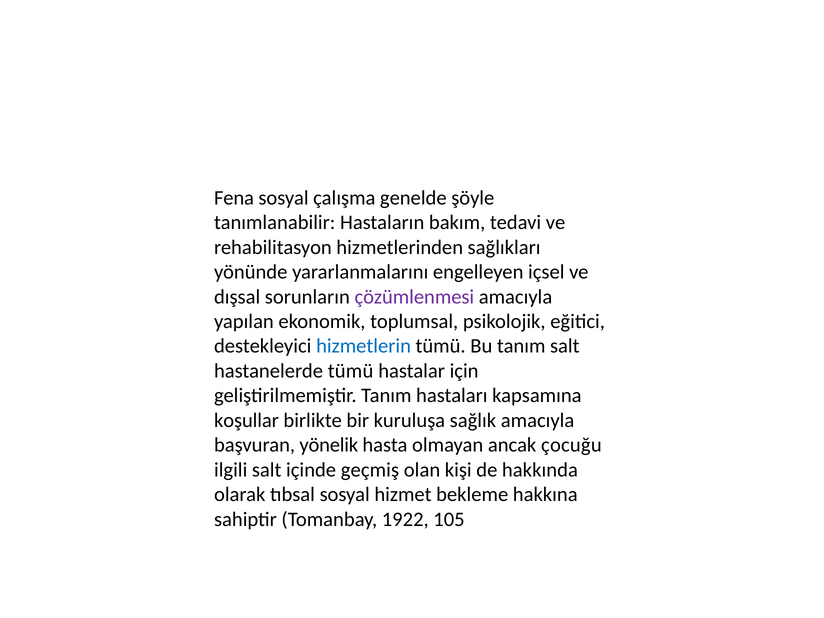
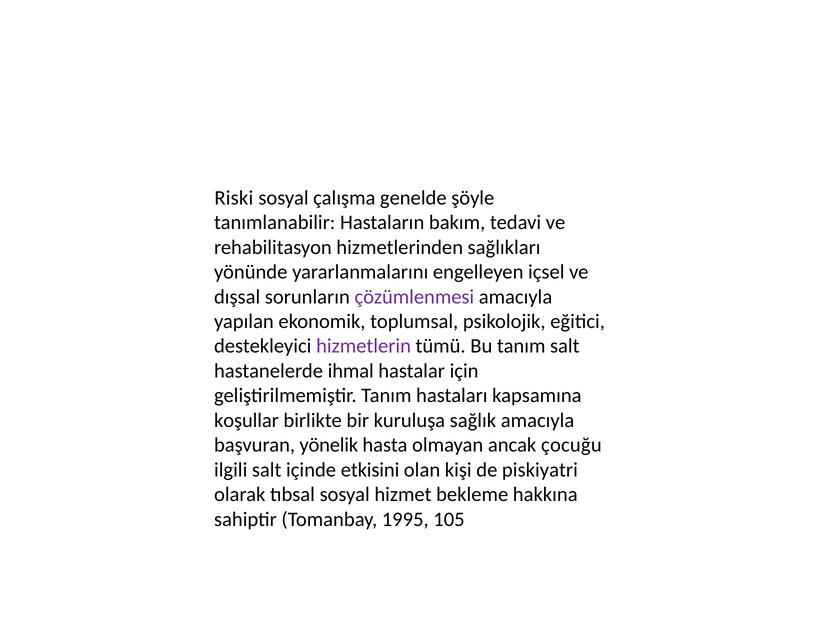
Fena: Fena -> Riski (234, 198)
hizmetlerin colour: blue -> purple (364, 346)
hastanelerde tümü: tümü -> ihmal (351, 371)
geçmiş: geçmiş -> etkisini (370, 470)
hakkında: hakkında -> piskiyatri (540, 470)
1922: 1922 -> 1995 (405, 519)
